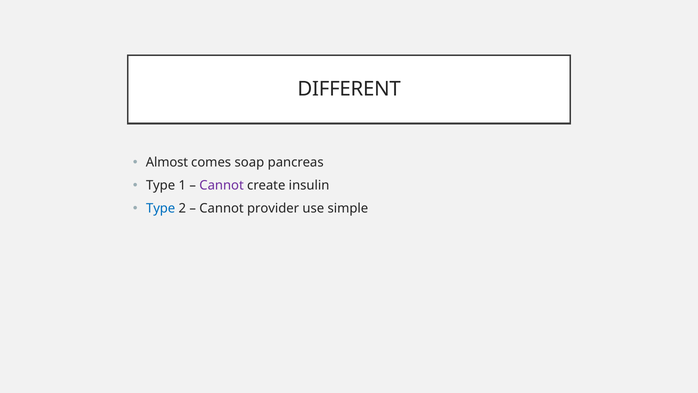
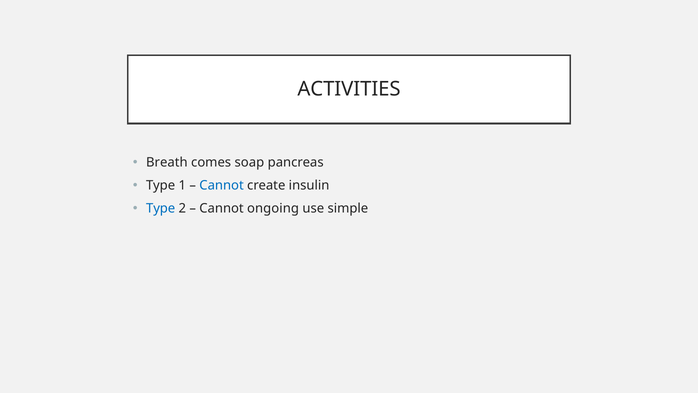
DIFFERENT: DIFFERENT -> ACTIVITIES (349, 89)
Almost: Almost -> Breath (167, 162)
Cannot colour: purple -> blue (222, 185)
provider: provider -> ongoing (273, 208)
